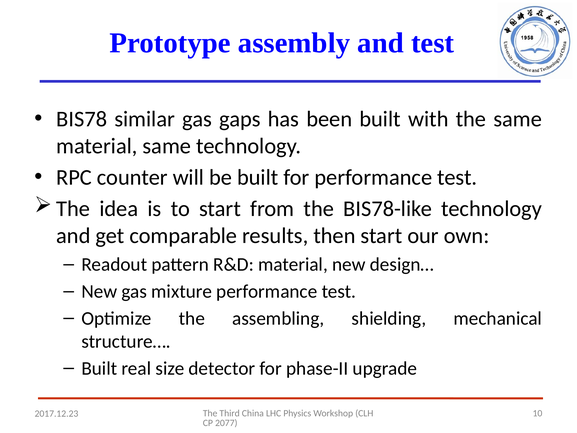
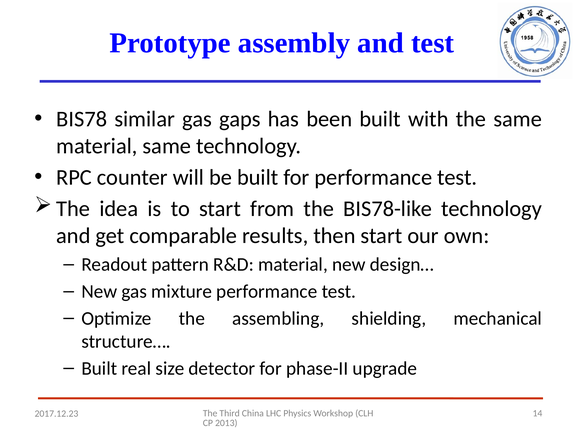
10: 10 -> 14 (538, 413)
2077: 2077 -> 2013 (226, 423)
